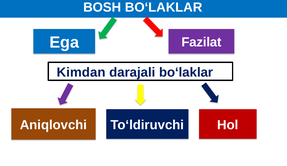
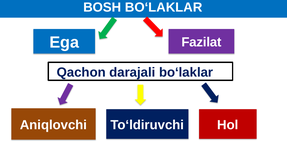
Kimdan: Kimdan -> Qachon (81, 72)
